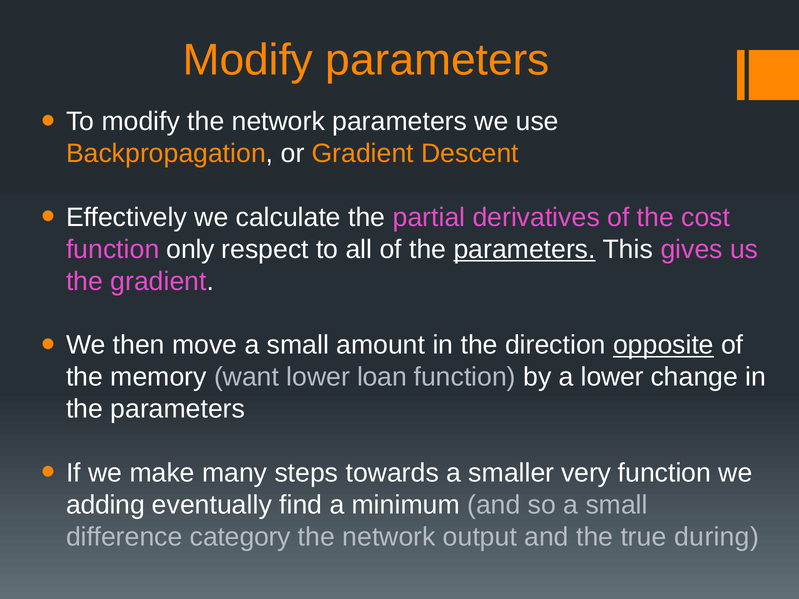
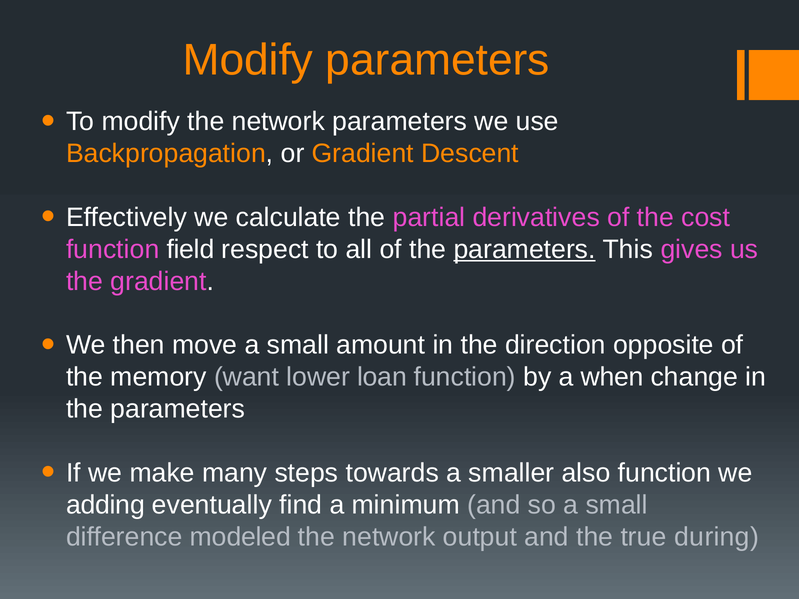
only: only -> field (190, 249)
opposite underline: present -> none (663, 345)
a lower: lower -> when (612, 377)
very: very -> also (586, 473)
category: category -> modeled (240, 537)
